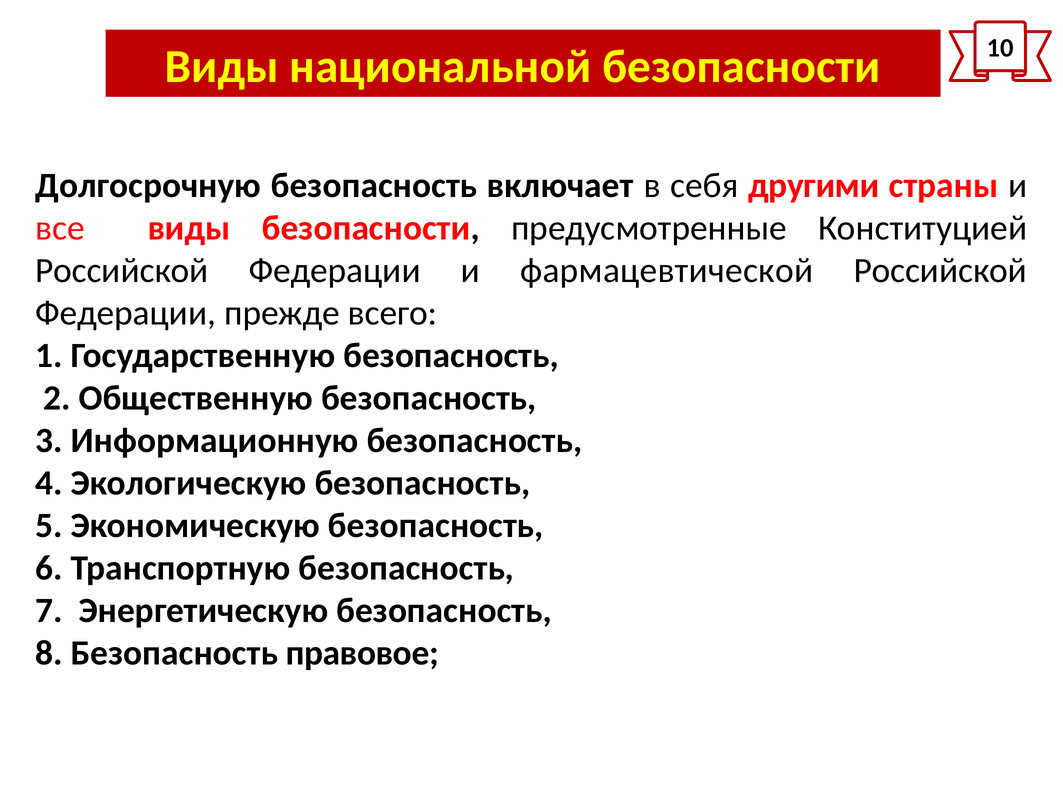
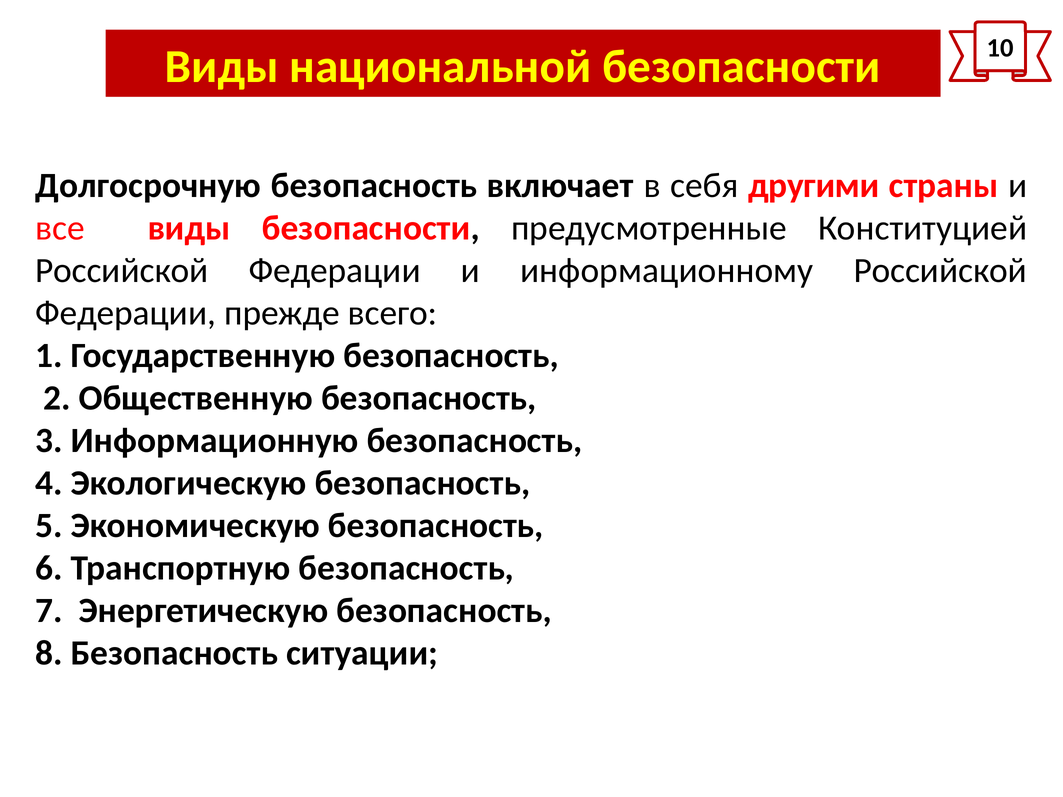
фармацевтической: фармацевтической -> информационному (667, 271)
правовое: правовое -> ситуации (362, 653)
